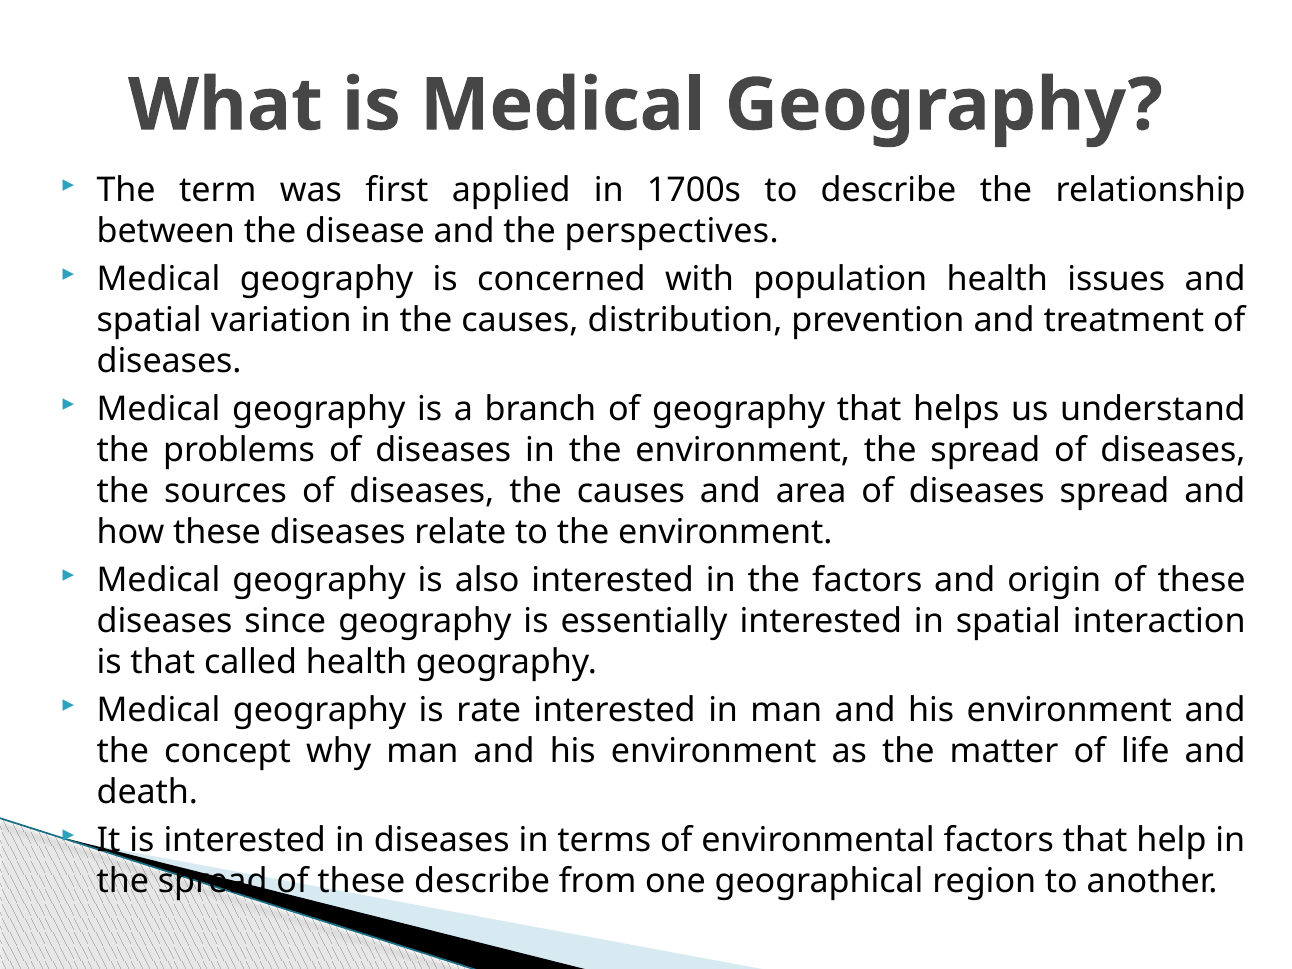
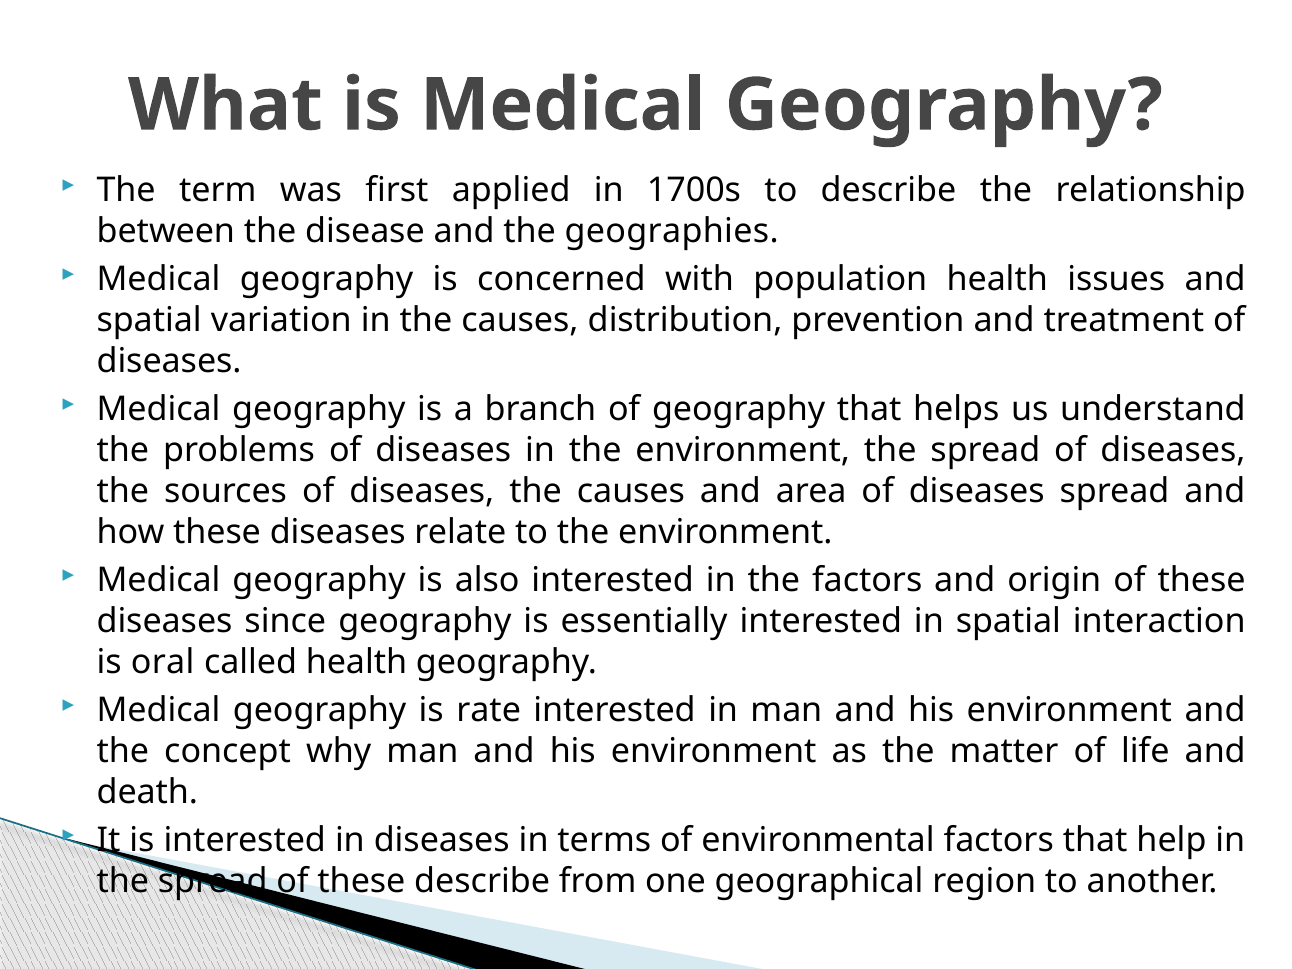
perspectives: perspectives -> geographies (672, 232)
is that: that -> oral (163, 662)
